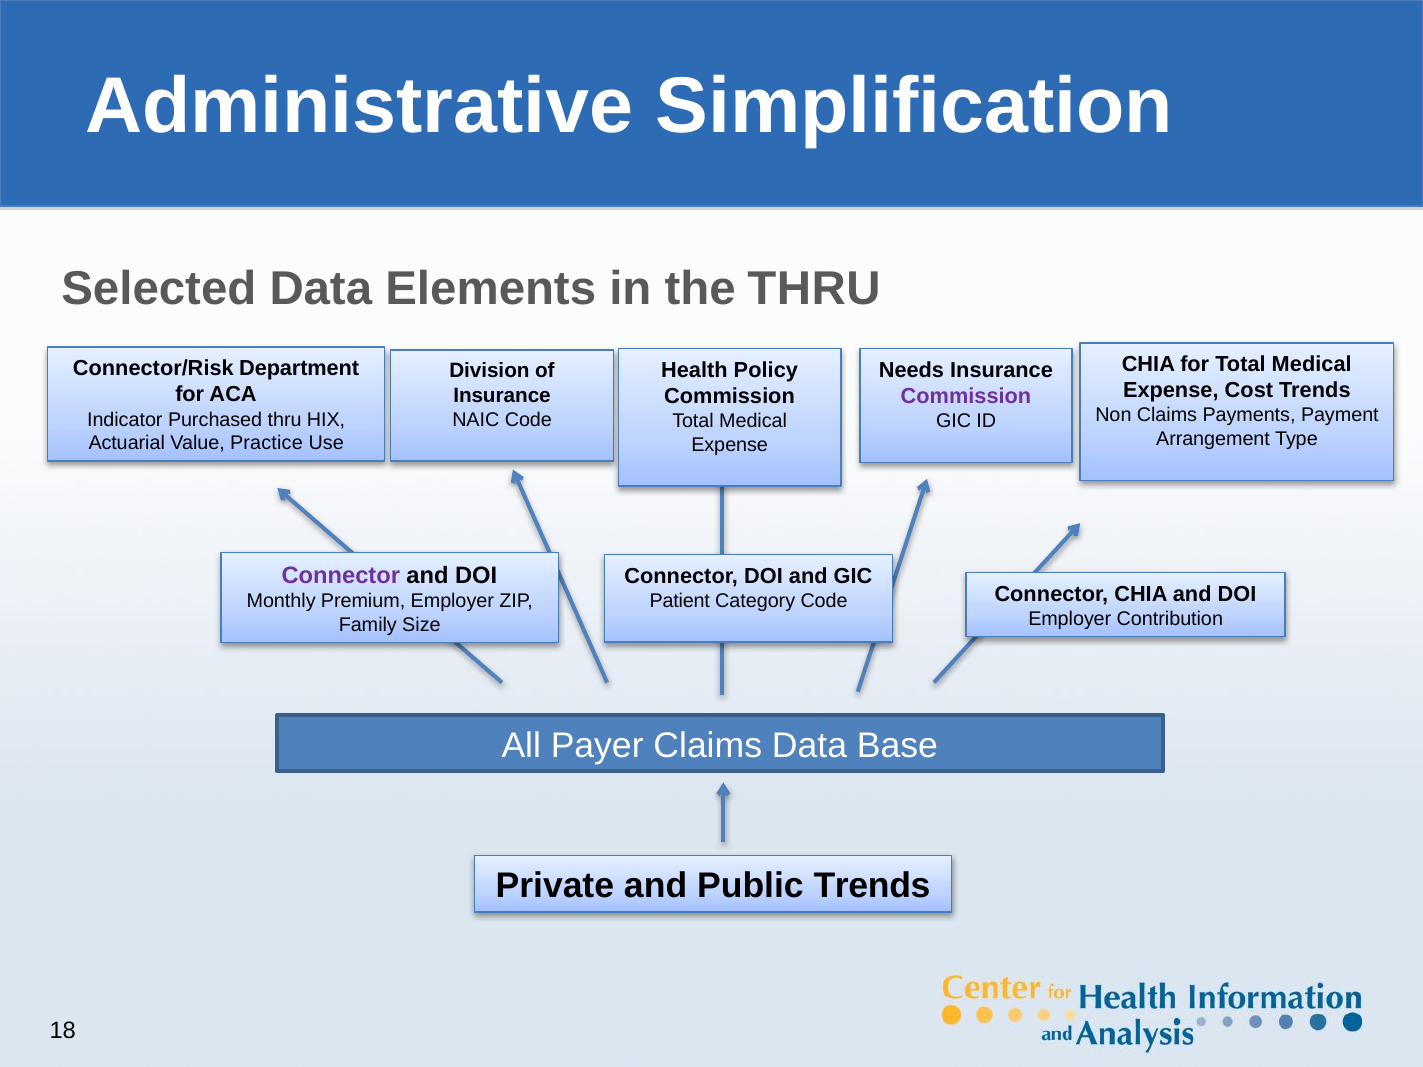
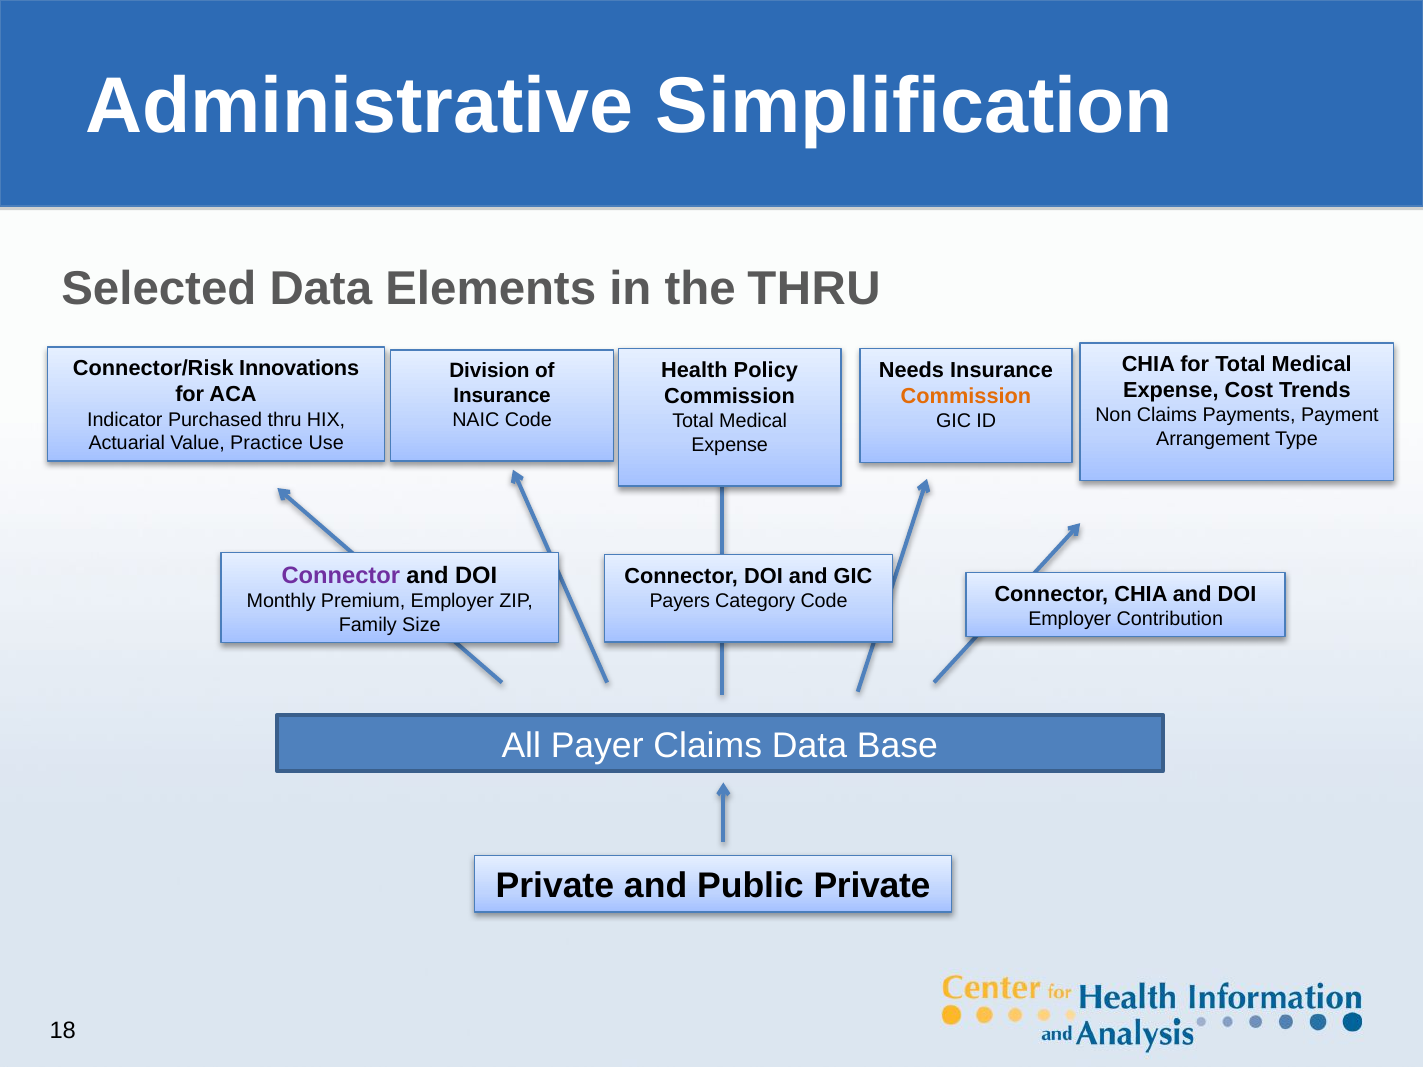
Department: Department -> Innovations (299, 369)
Commission colour: purple -> orange (966, 396)
Patient: Patient -> Payers (680, 601)
Public Trends: Trends -> Private (872, 886)
